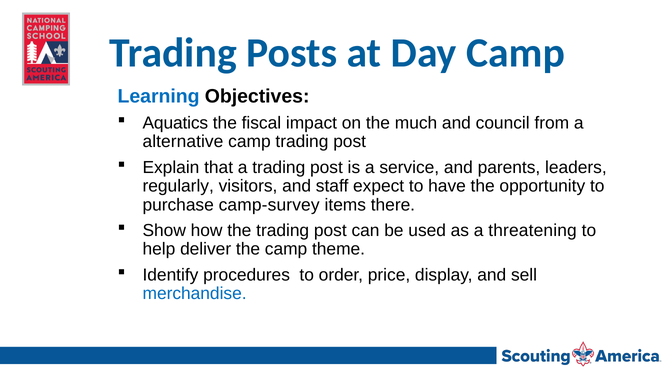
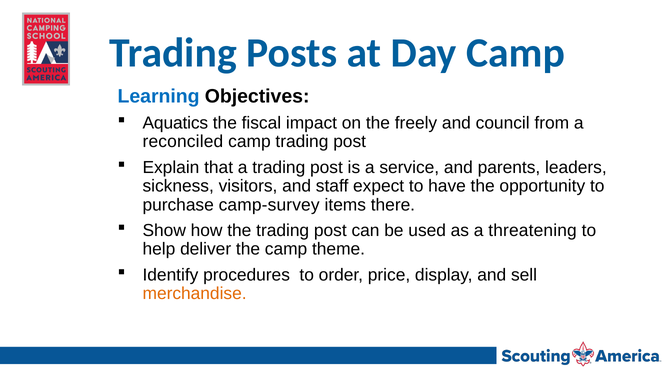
much: much -> freely (416, 123)
alternative: alternative -> reconciled (183, 142)
regularly: regularly -> sickness (178, 186)
merchandise colour: blue -> orange (195, 294)
